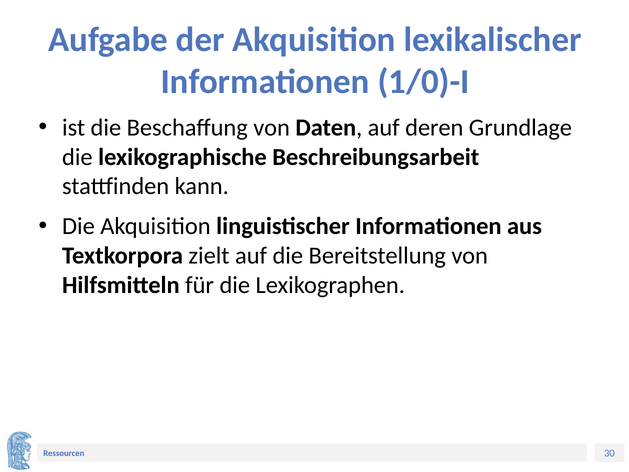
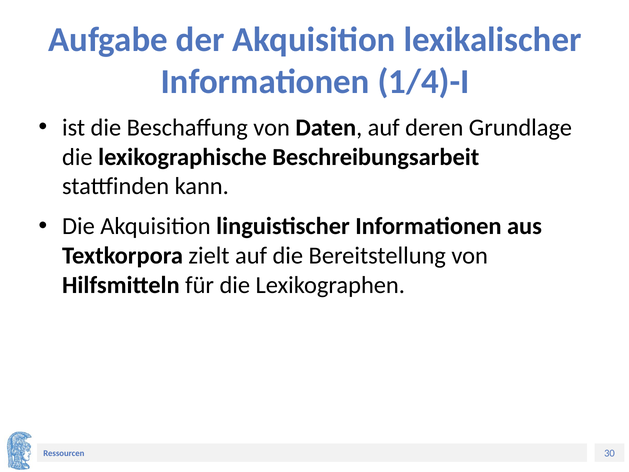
1/0)-I: 1/0)-I -> 1/4)-I (424, 81)
